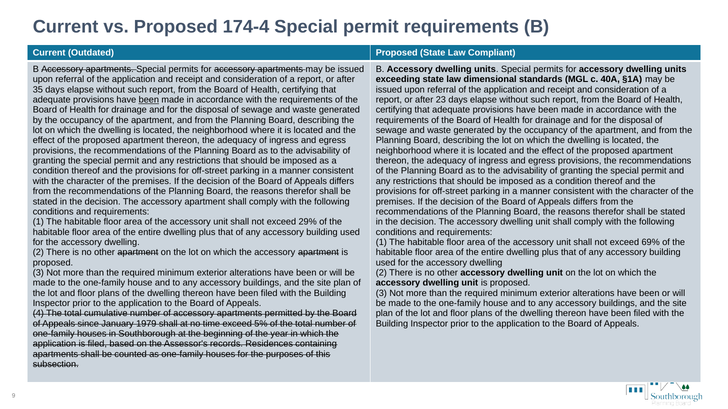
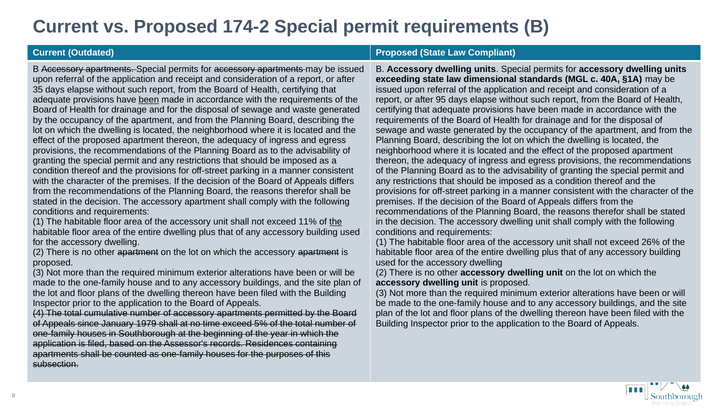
174-4: 174-4 -> 174-2 (246, 27)
23: 23 -> 95 (441, 100)
29%: 29% -> 11% (308, 222)
the underline: none -> present (336, 222)
69%: 69% -> 26% (651, 243)
